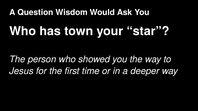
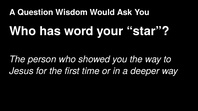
town: town -> word (79, 31)
